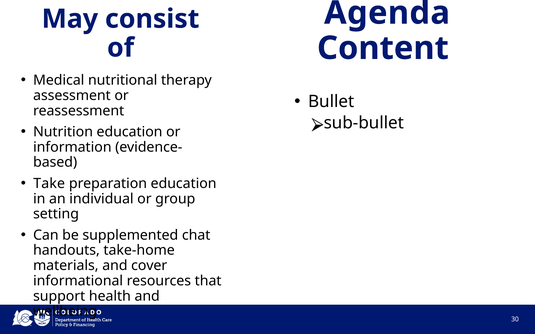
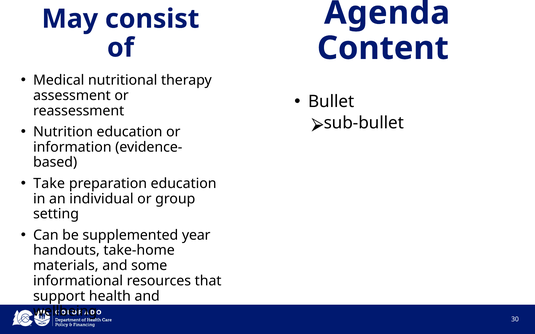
chat: chat -> year (196, 235)
cover: cover -> some (149, 266)
